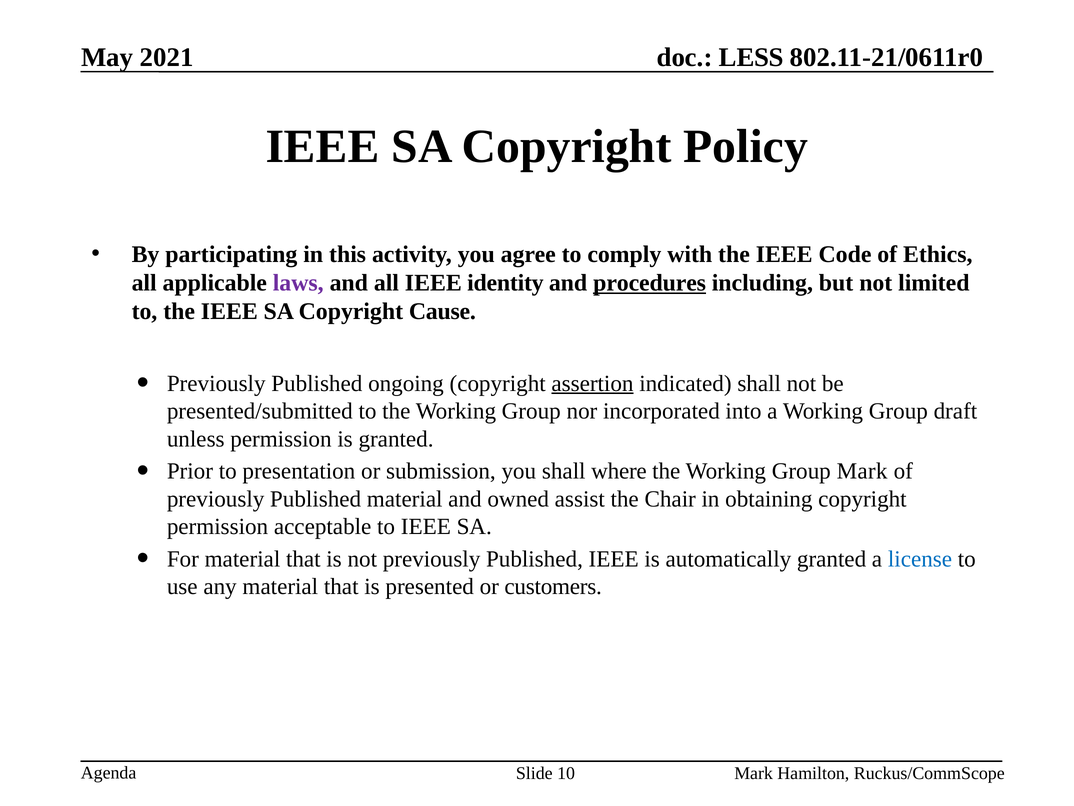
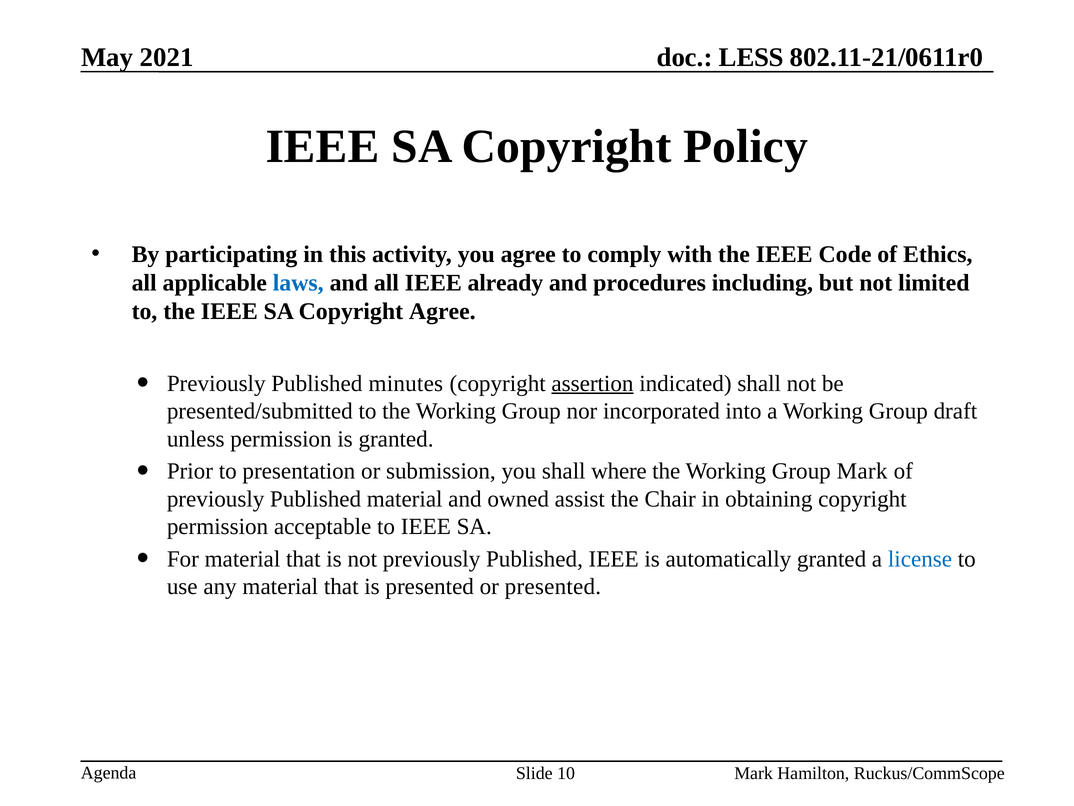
laws colour: purple -> blue (298, 283)
identity: identity -> already (505, 283)
procedures underline: present -> none (650, 283)
Copyright Cause: Cause -> Agree (442, 311)
ongoing: ongoing -> minutes (406, 383)
or customers: customers -> presented (553, 586)
